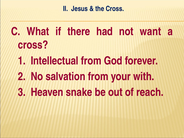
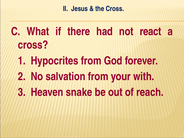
want: want -> react (151, 31)
Intellectual: Intellectual -> Hypocrites (55, 61)
